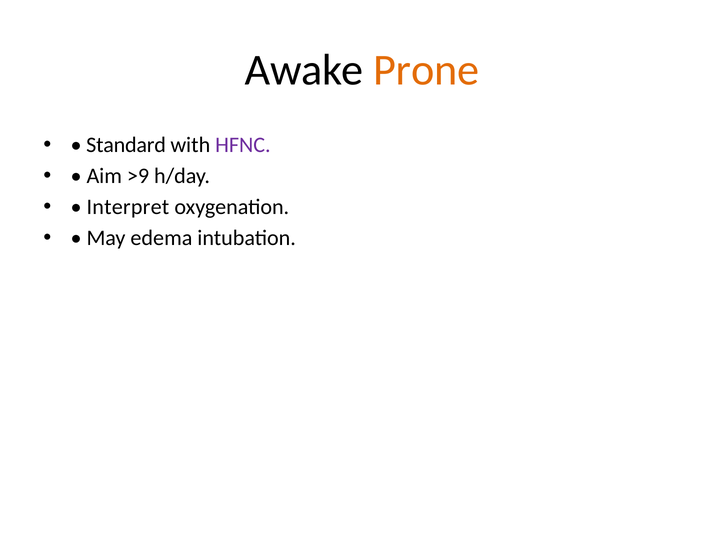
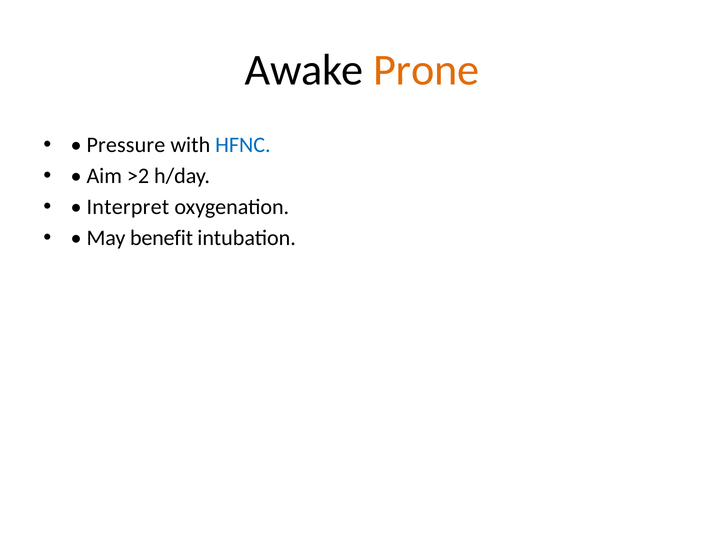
Standard: Standard -> Pressure (126, 145)
HFNC colour: purple -> blue (243, 145)
>9: >9 -> >2 (138, 176)
edema: edema -> benefit (162, 238)
